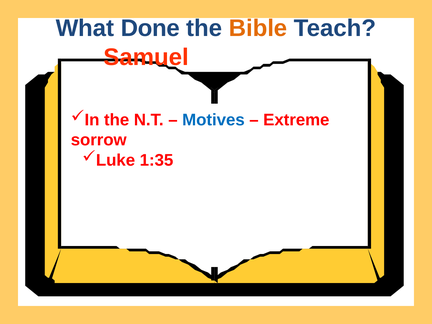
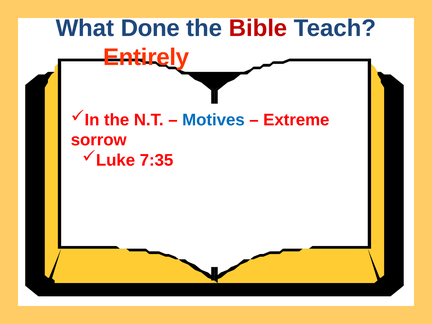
Bible colour: orange -> red (258, 28)
Samuel: Samuel -> Entirely (146, 57)
1:35: 1:35 -> 7:35 (156, 160)
